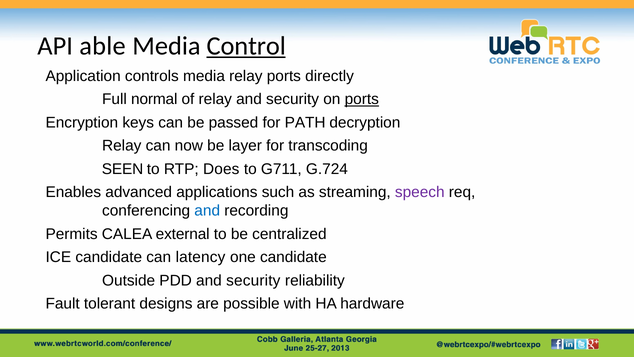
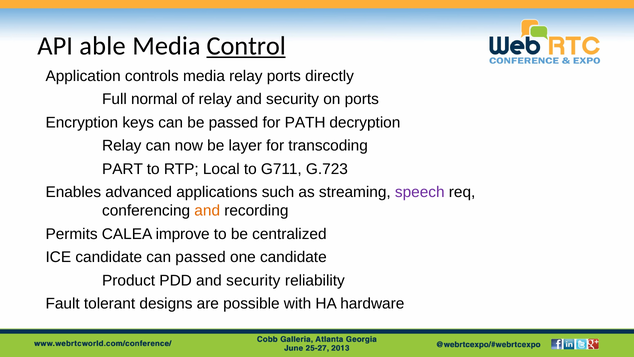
ports underline: present -> none (362, 99)
SEEN: SEEN -> PART (123, 169)
Does: Does -> Local (221, 169)
G.724: G.724 -> G.723 (327, 169)
and colour: blue -> orange (207, 211)
external: external -> improve (183, 234)
can latency: latency -> passed (201, 257)
Outside: Outside -> Product (129, 280)
